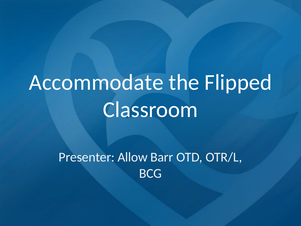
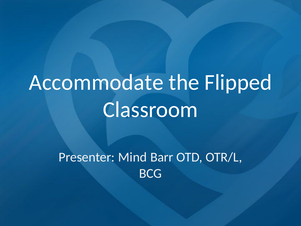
Allow: Allow -> Mind (132, 157)
